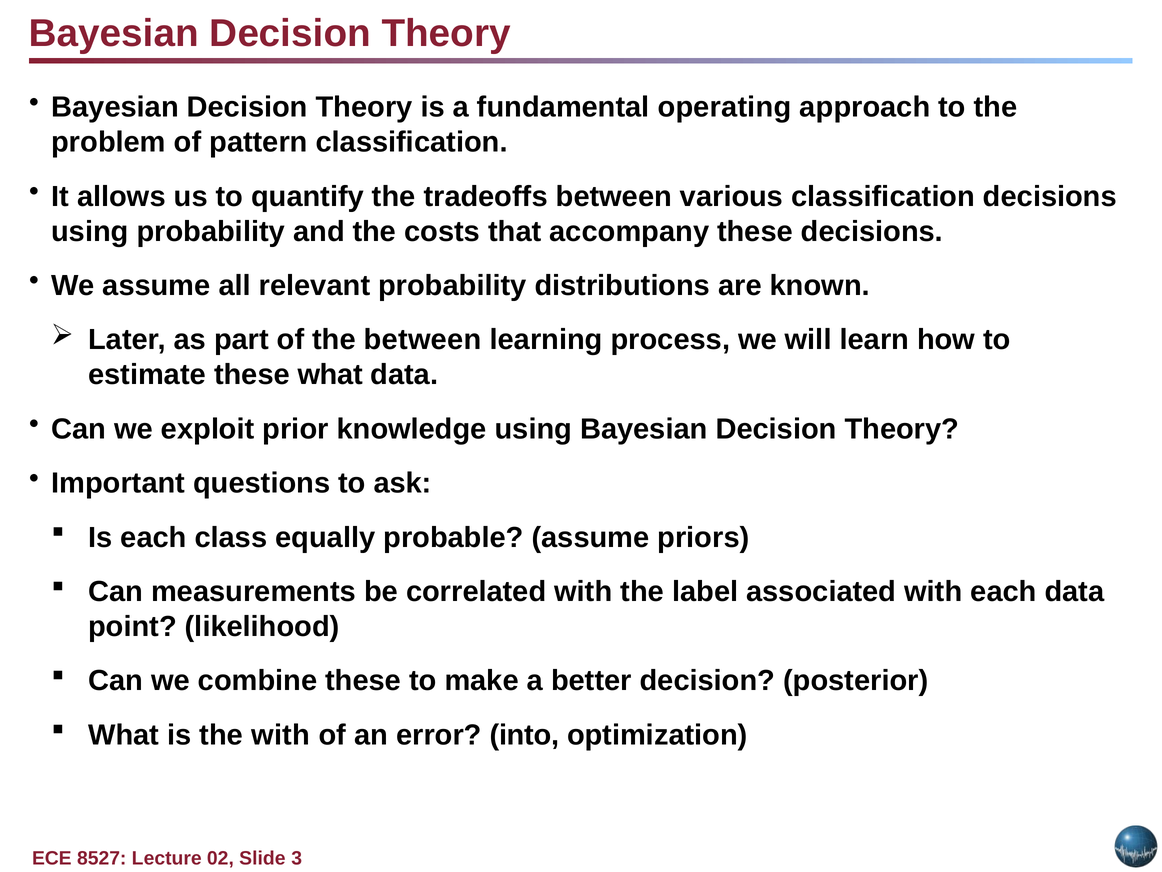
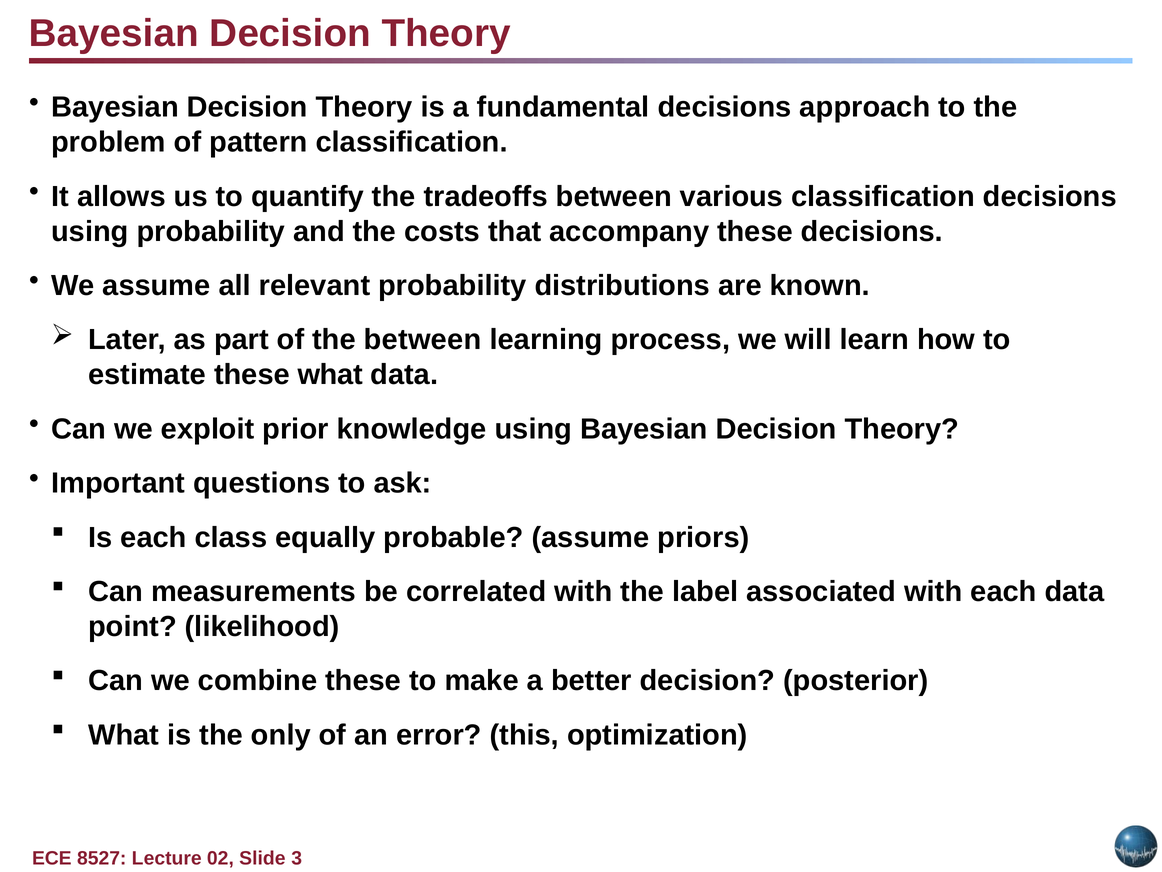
fundamental operating: operating -> decisions (725, 107)
the with: with -> only (281, 735)
into: into -> this (524, 735)
